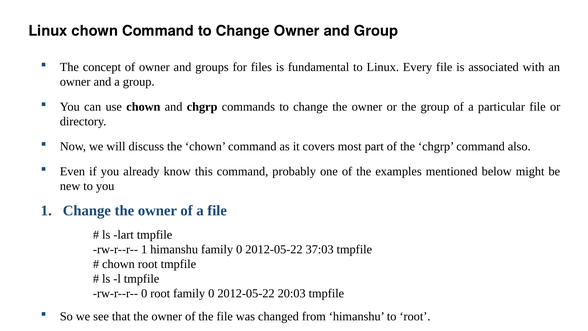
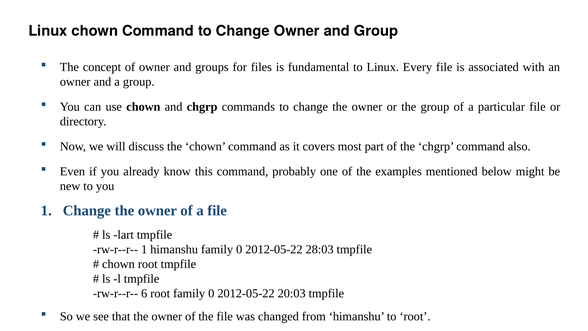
37:03: 37:03 -> 28:03 (320, 249)
rw-r--r-- 0: 0 -> 6 (144, 293)
